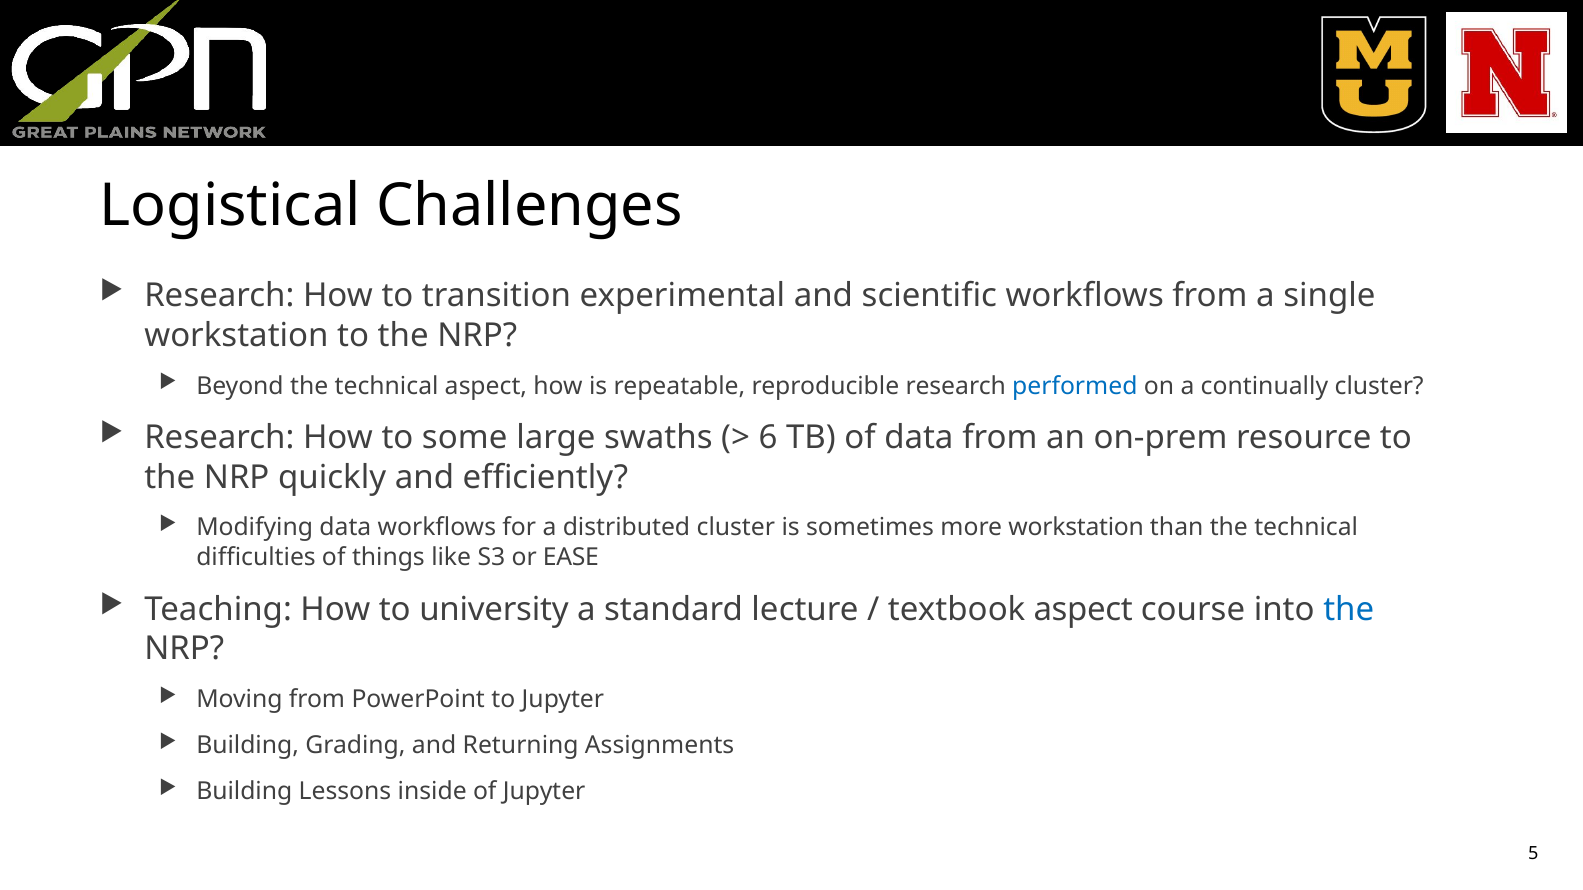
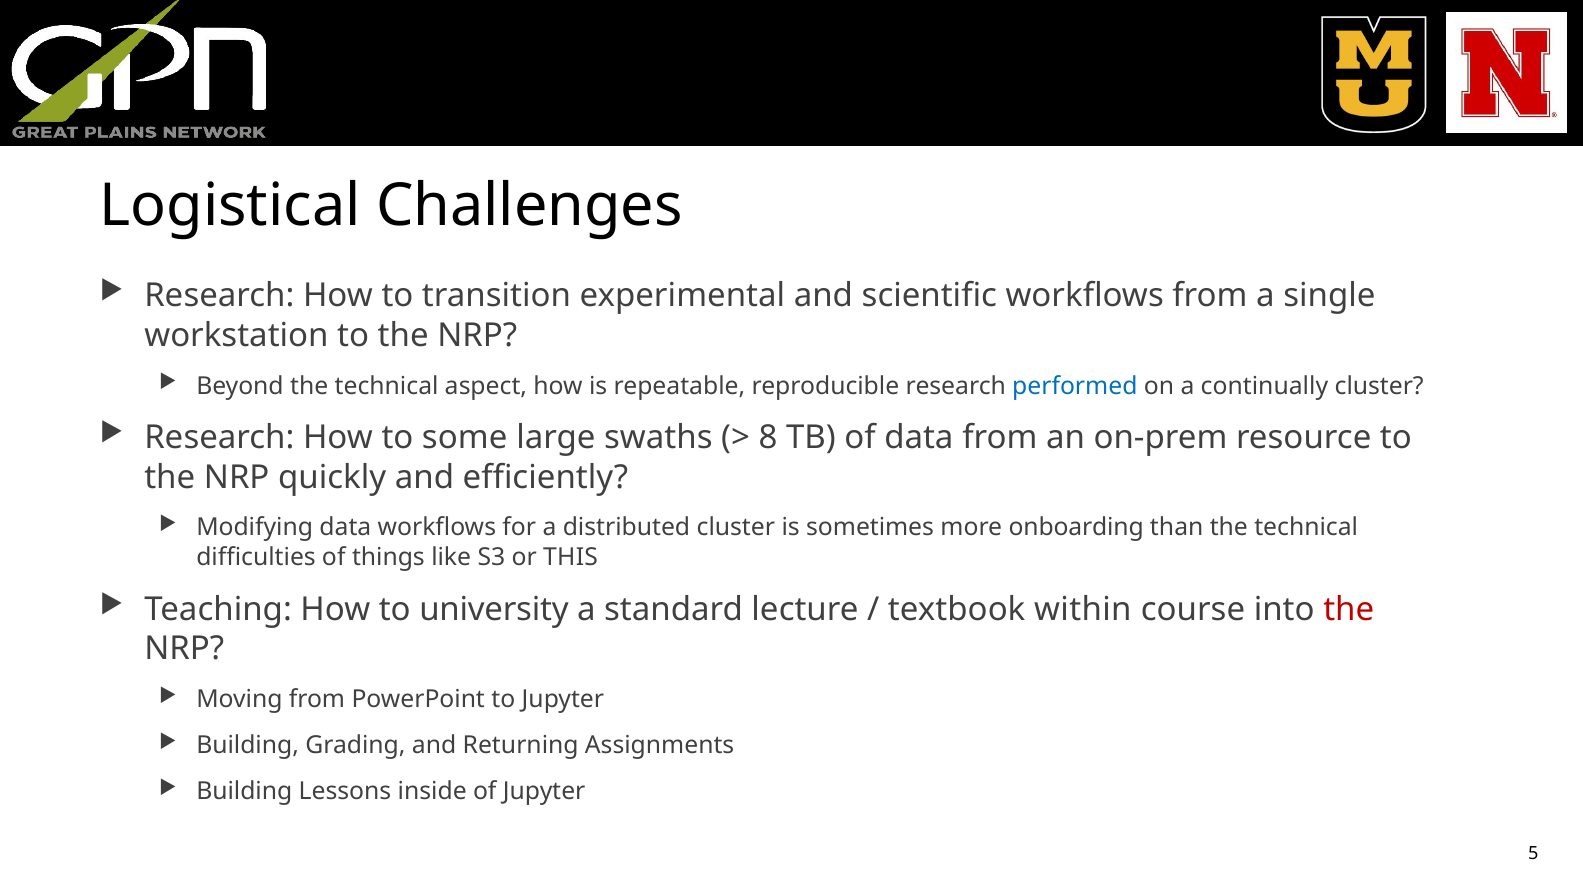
6: 6 -> 8 (768, 438)
more workstation: workstation -> onboarding (1076, 528)
EASE: EASE -> THIS (571, 558)
textbook aspect: aspect -> within (1083, 609)
the colour: blue -> red (1349, 609)
